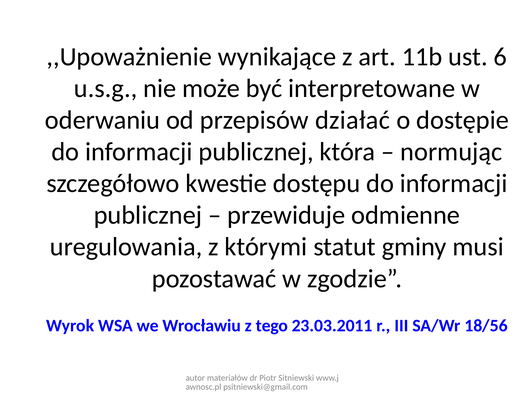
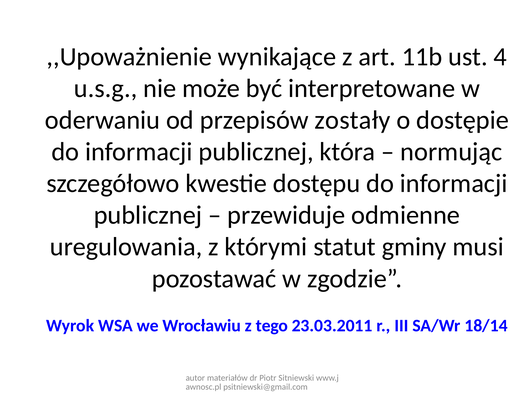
6: 6 -> 4 (500, 57)
działać: działać -> zostały (353, 120)
18/56: 18/56 -> 18/14 (486, 326)
